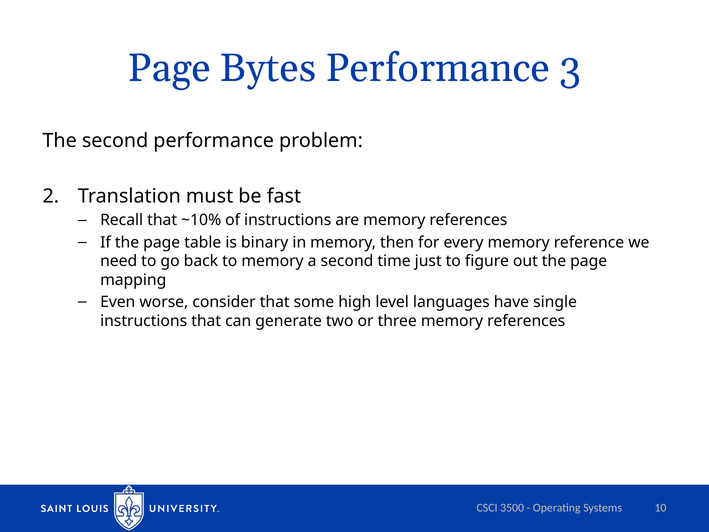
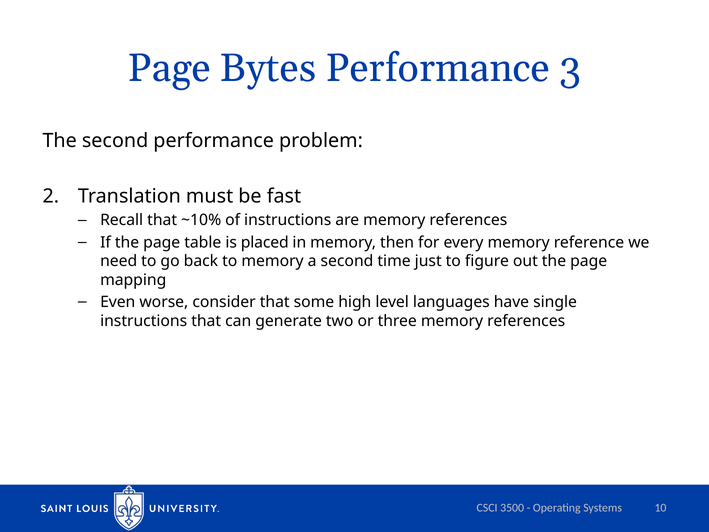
binary: binary -> placed (265, 242)
